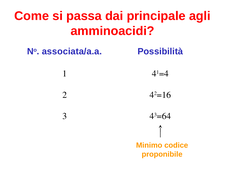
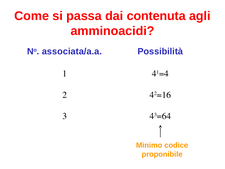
principale: principale -> contenuta (156, 16)
